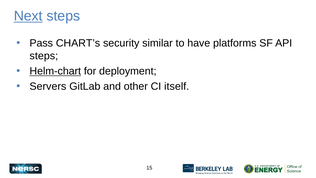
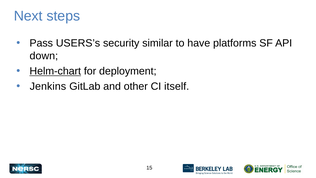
Next underline: present -> none (28, 16)
CHART’s: CHART’s -> USERS’s (78, 43)
steps: steps -> down (44, 56)
Servers: Servers -> Jenkins (48, 86)
